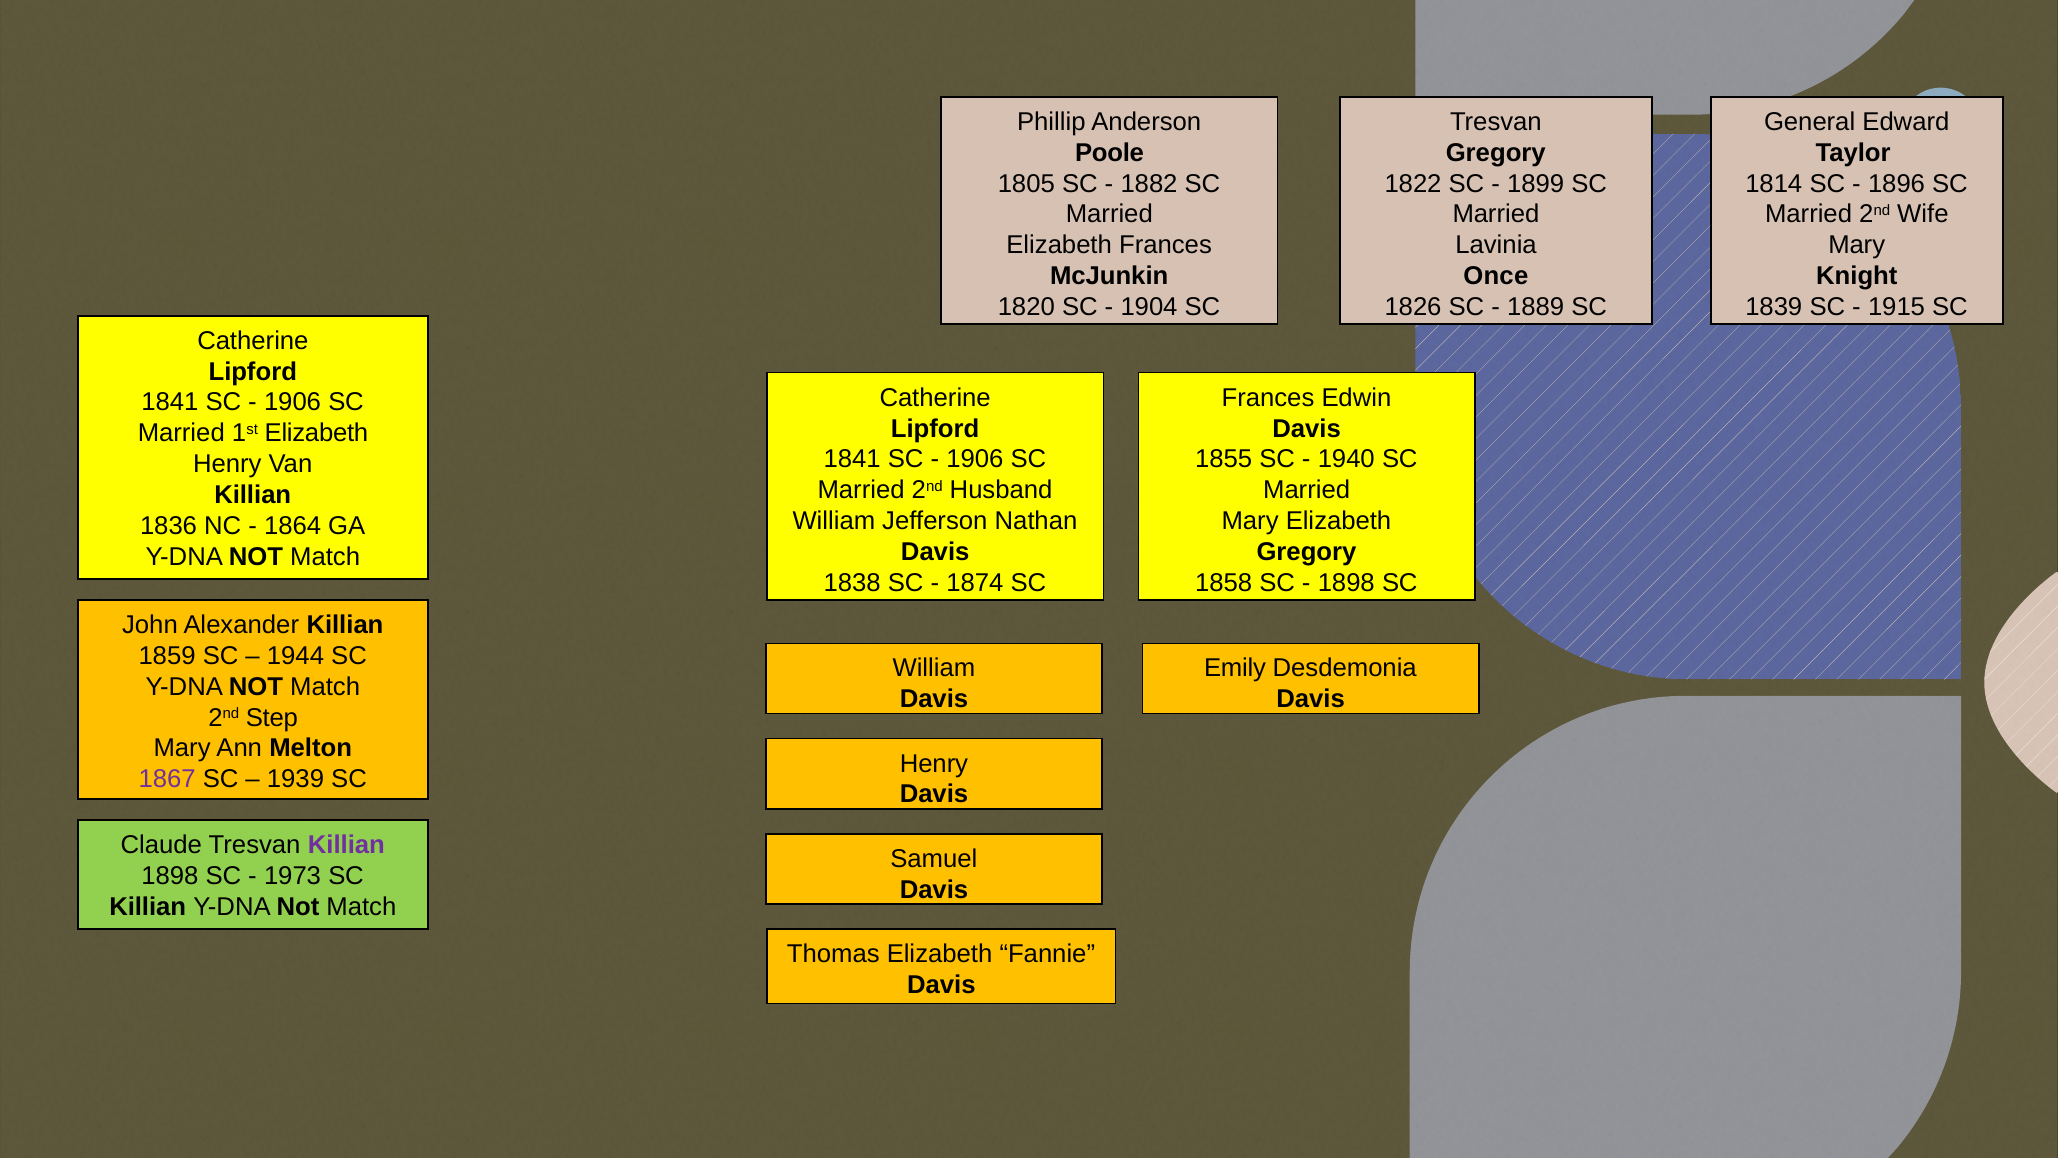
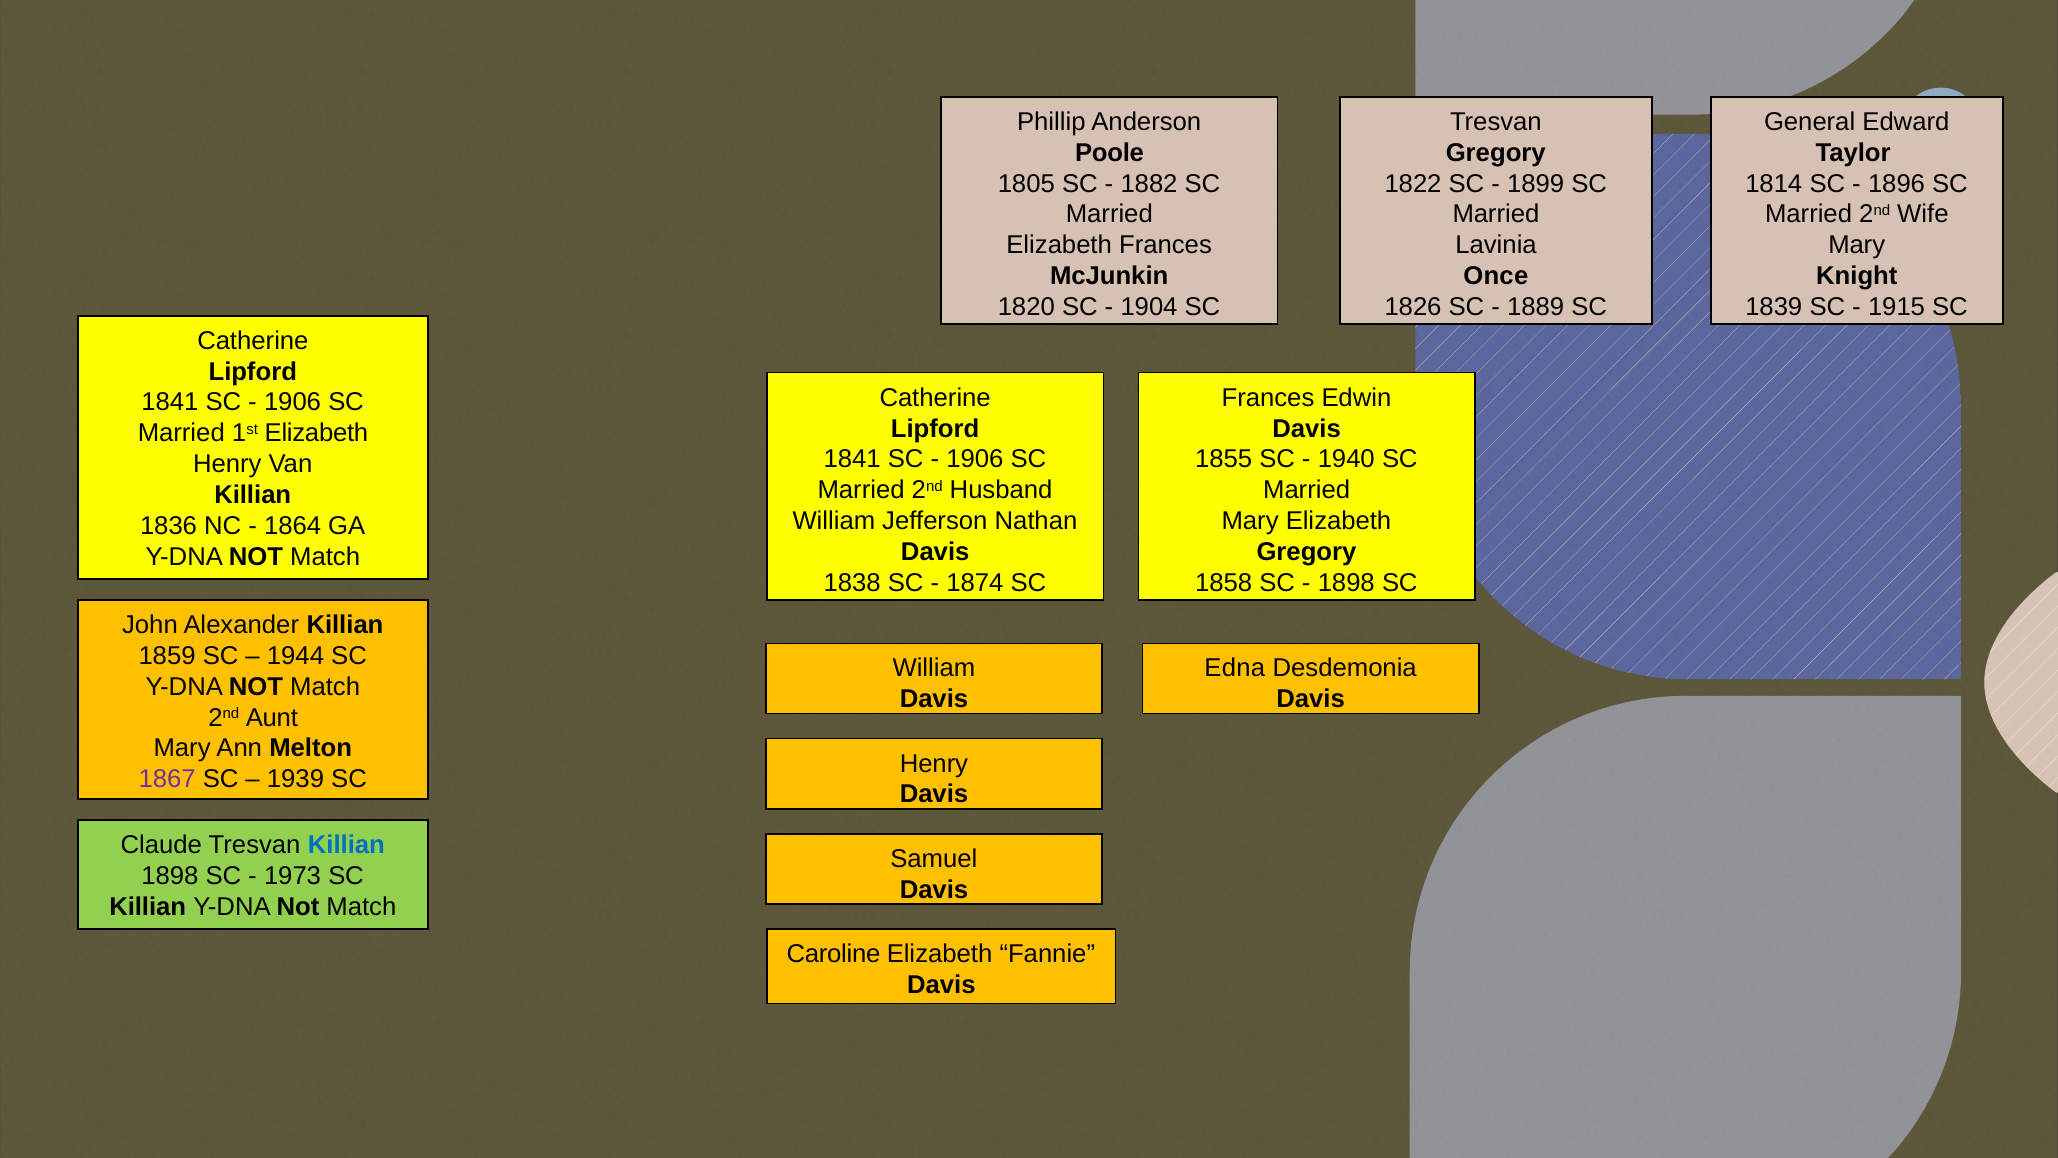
Emily: Emily -> Edna (1235, 668)
Step: Step -> Aunt (272, 717)
Killian colour: purple -> blue (346, 845)
Thomas: Thomas -> Caroline (833, 954)
